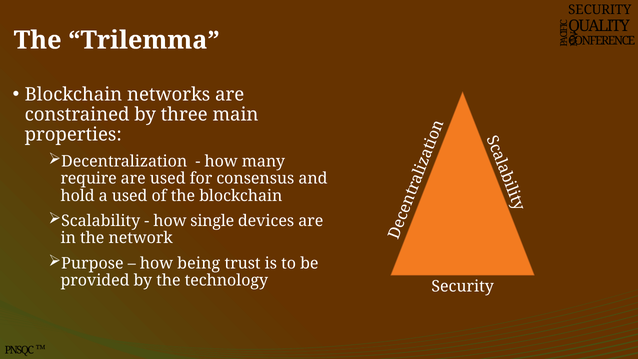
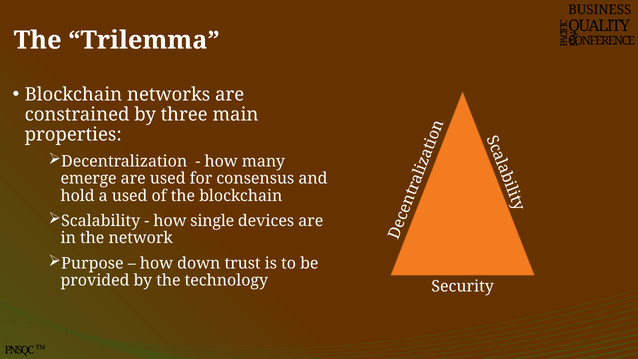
SECURITY: SECURITY -> BUSINESS (600, 10)
require: require -> emerge (89, 179)
being: being -> down (199, 263)
